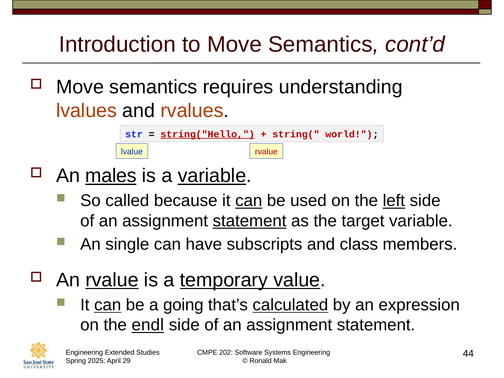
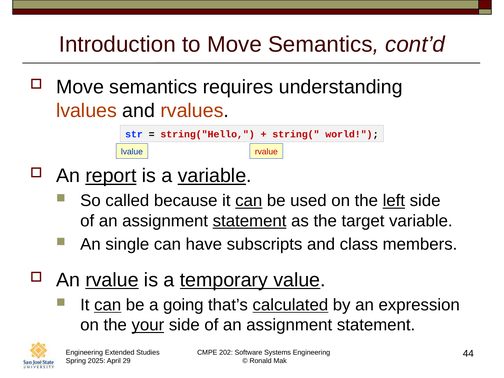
string("Hello underline: present -> none (208, 134)
males: males -> report (111, 176)
endl: endl -> your (148, 325)
